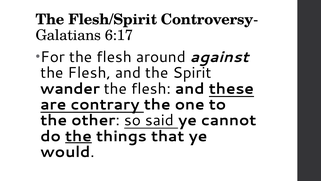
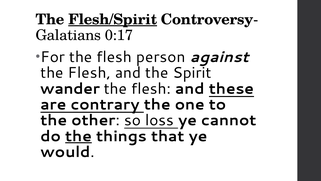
Flesh/Spirit underline: none -> present (113, 19)
6:17: 6:17 -> 0:17 (119, 35)
around: around -> person (161, 57)
said: said -> loss (159, 120)
